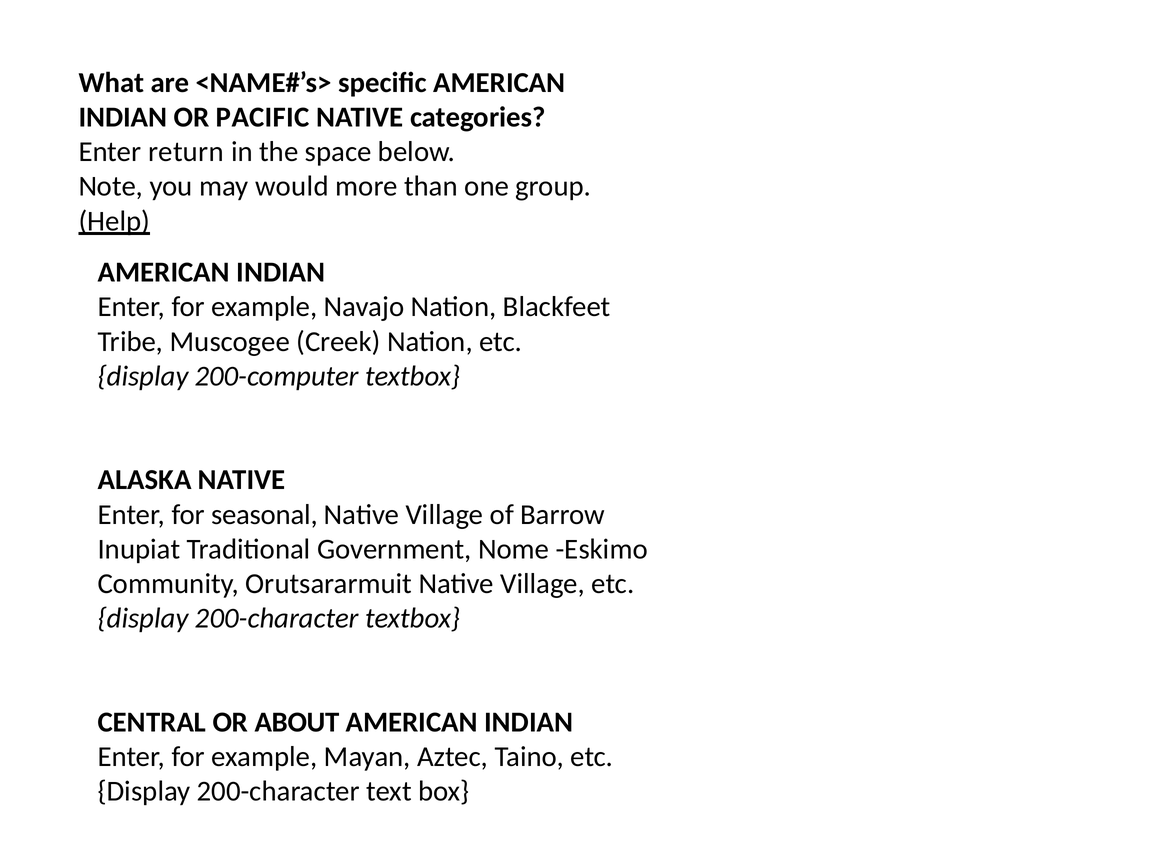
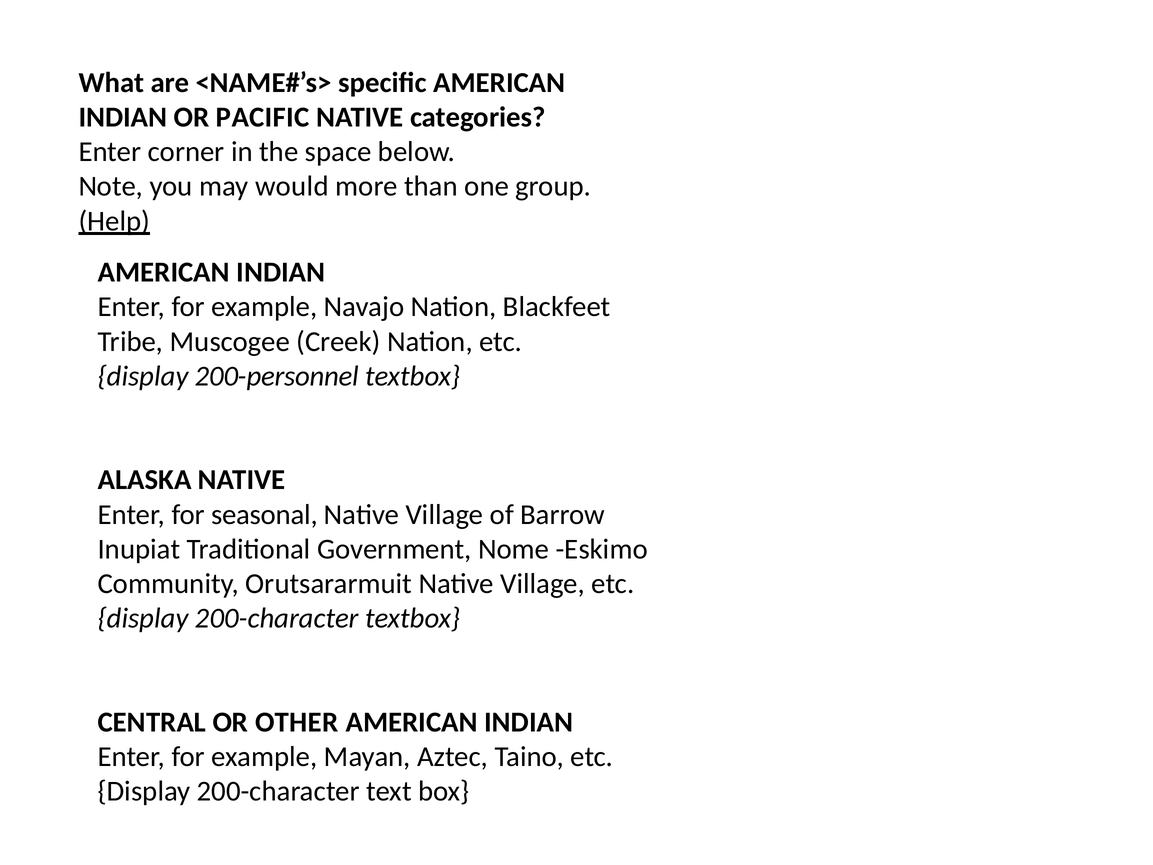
return: return -> corner (186, 152)
200-computer: 200-computer -> 200-personnel (277, 376)
ABOUT: ABOUT -> OTHER (297, 722)
